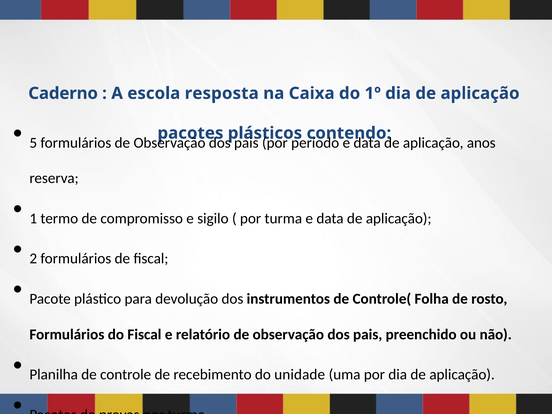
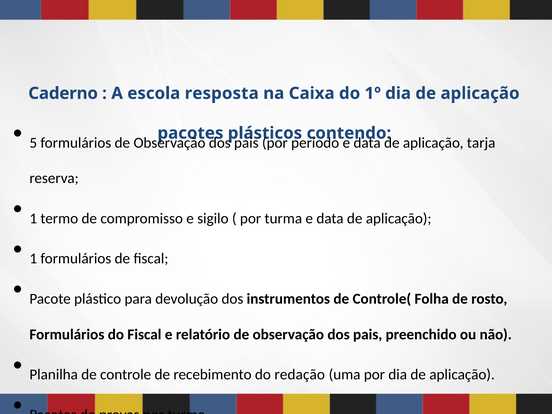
anos: anos -> tarja (481, 143)
2: 2 -> 1 (33, 259)
unidade: unidade -> redação (300, 375)
